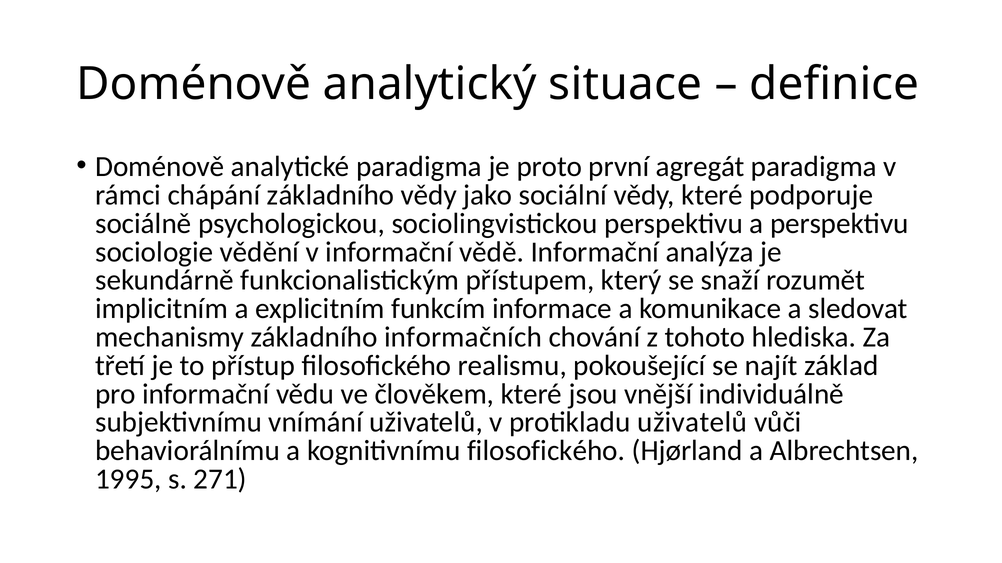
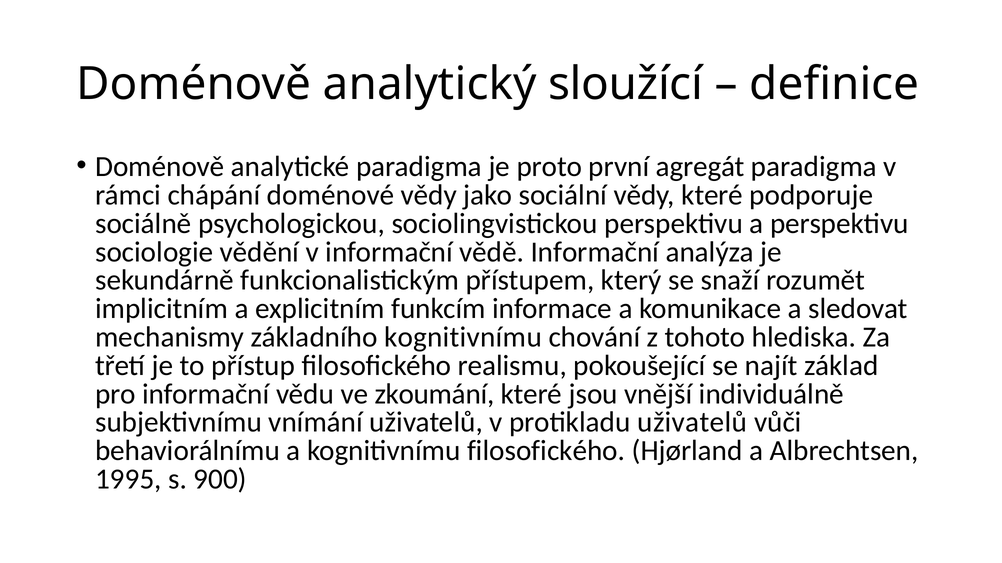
situace: situace -> sloužící (626, 84)
chápání základního: základního -> doménové (331, 195)
základního informačních: informačních -> kognitivnímu (463, 337)
člověkem: člověkem -> zkoumání (434, 394)
271: 271 -> 900 (220, 480)
